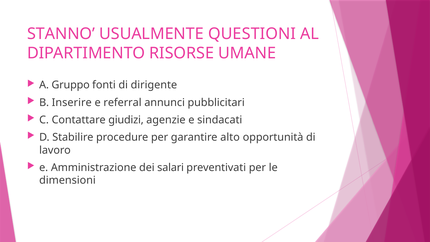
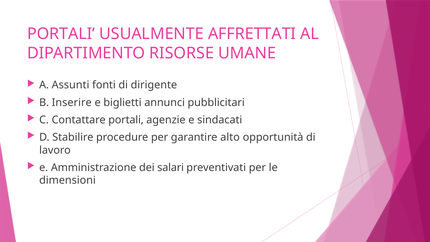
STANNO: STANNO -> PORTALI (61, 34)
QUESTIONI: QUESTIONI -> AFFRETTATI (252, 34)
Gruppo: Gruppo -> Assunti (71, 85)
referral: referral -> biglietti (123, 102)
Contattare giudizi: giudizi -> portali (126, 120)
